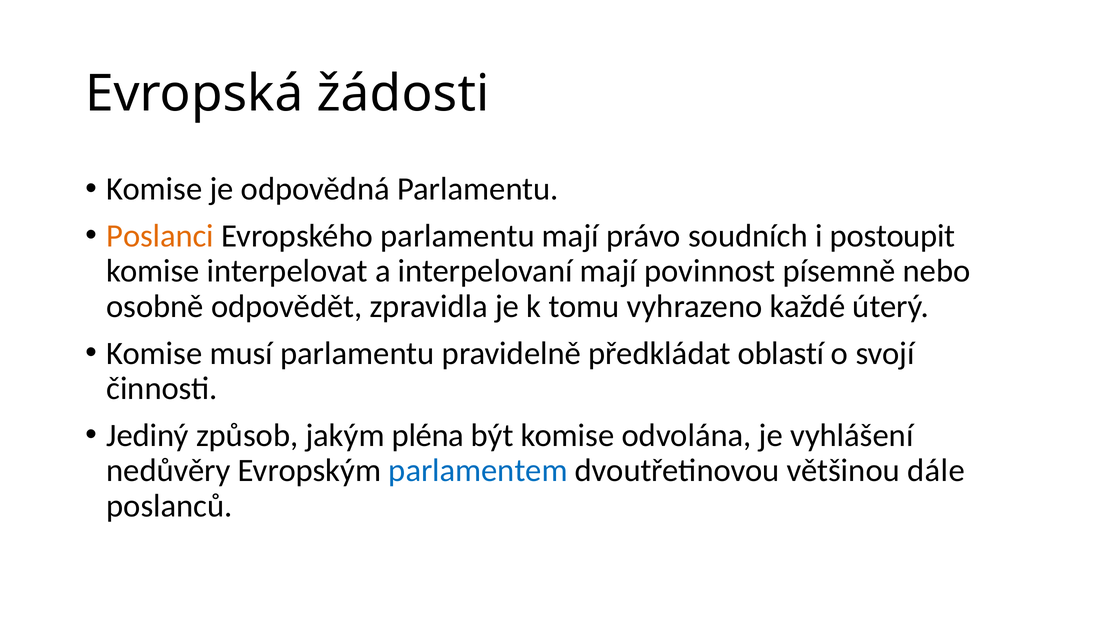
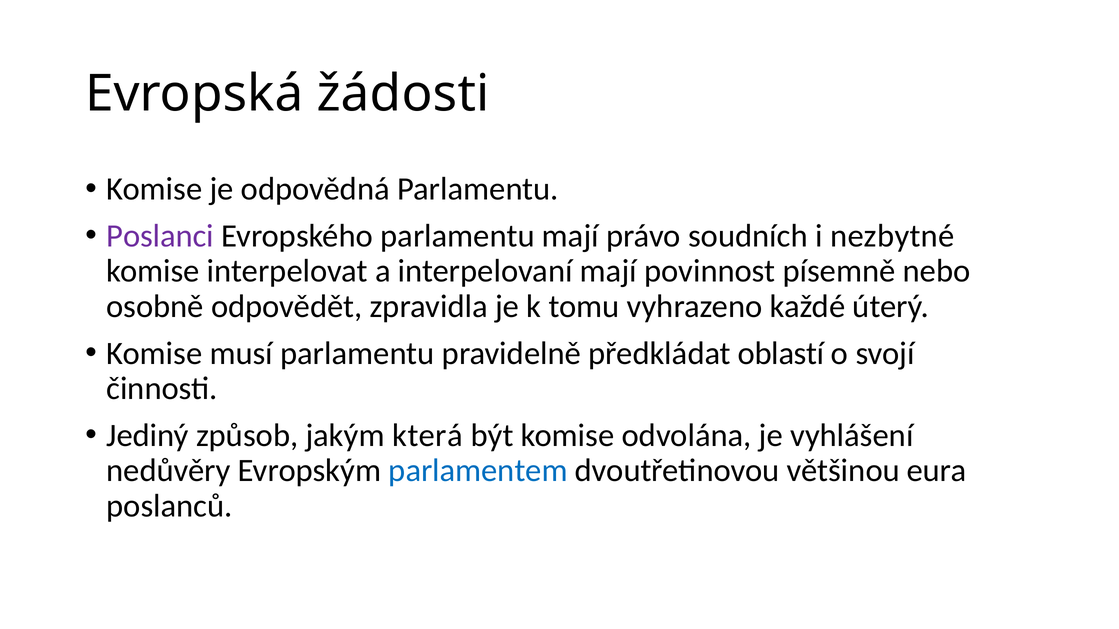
Poslanci colour: orange -> purple (160, 236)
postoupit: postoupit -> nezbytné (892, 236)
pléna: pléna -> která (428, 436)
dále: dále -> eura (936, 471)
